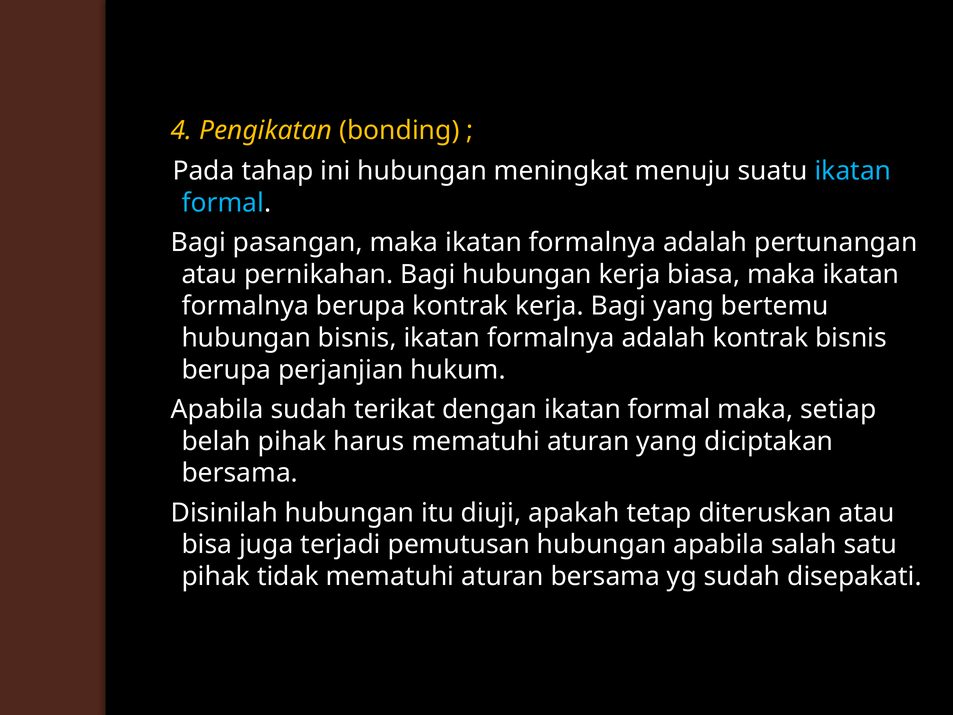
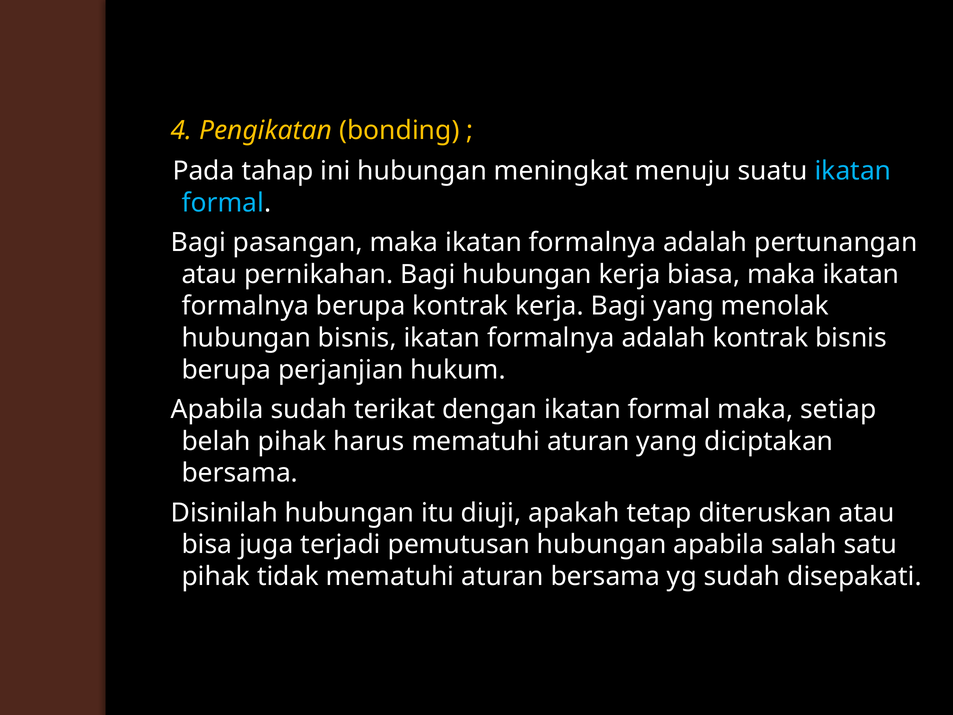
bertemu: bertemu -> menolak (775, 306)
